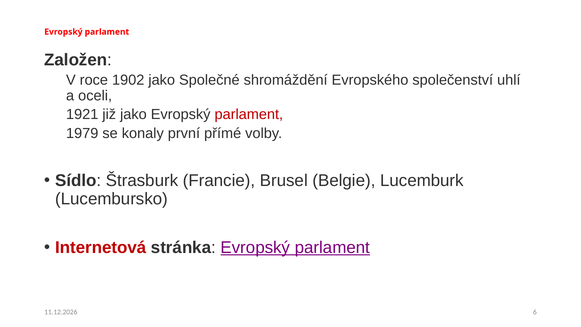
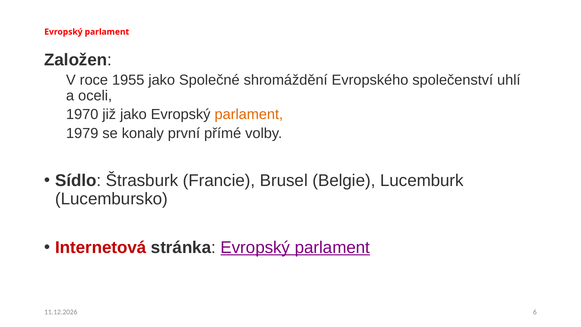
1902: 1902 -> 1955 (128, 80)
1921: 1921 -> 1970 (82, 114)
parlament colour: red -> orange (249, 114)
